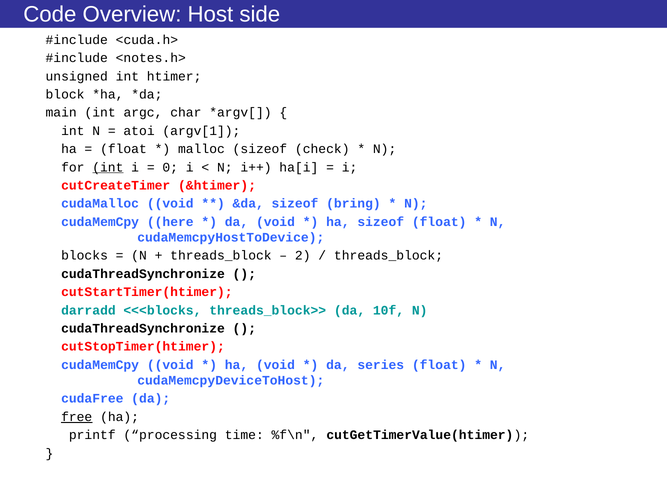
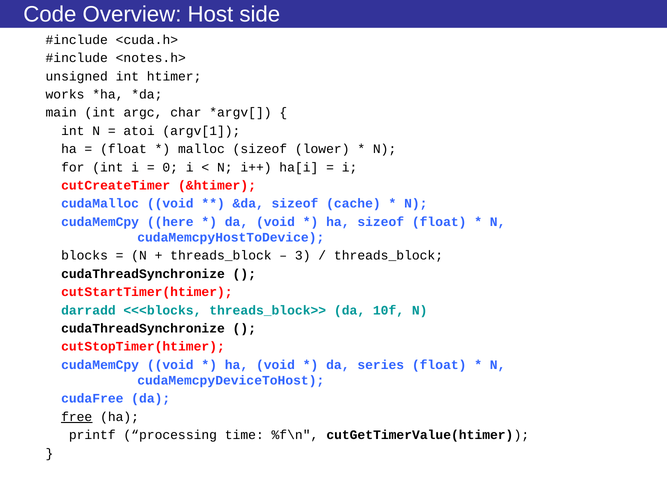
block: block -> works (65, 94)
check: check -> lower (322, 149)
int underline: present -> none (108, 167)
bring: bring -> cache (353, 203)
2: 2 -> 3 (303, 255)
